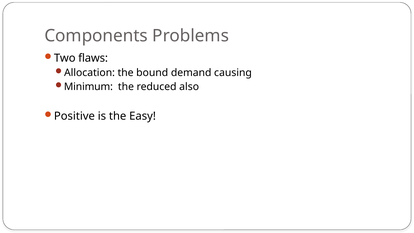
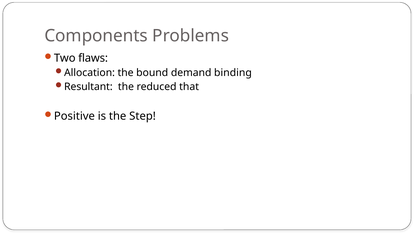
causing: causing -> binding (233, 73)
Minimum: Minimum -> Resultant (88, 87)
also: also -> that (189, 87)
Easy: Easy -> Step (143, 116)
